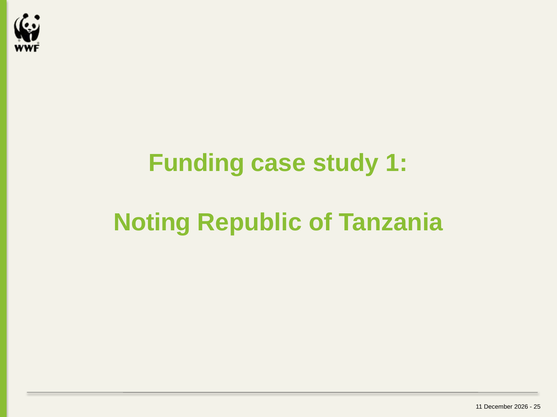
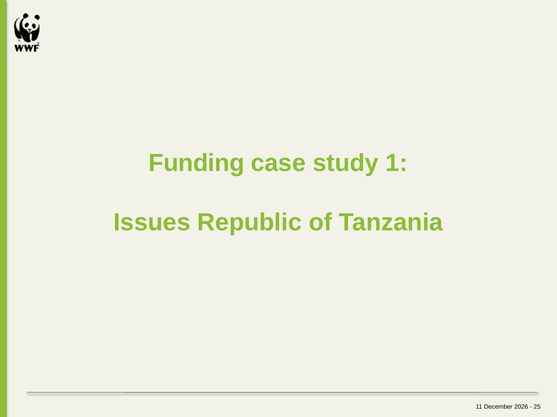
Noting: Noting -> Issues (152, 223)
